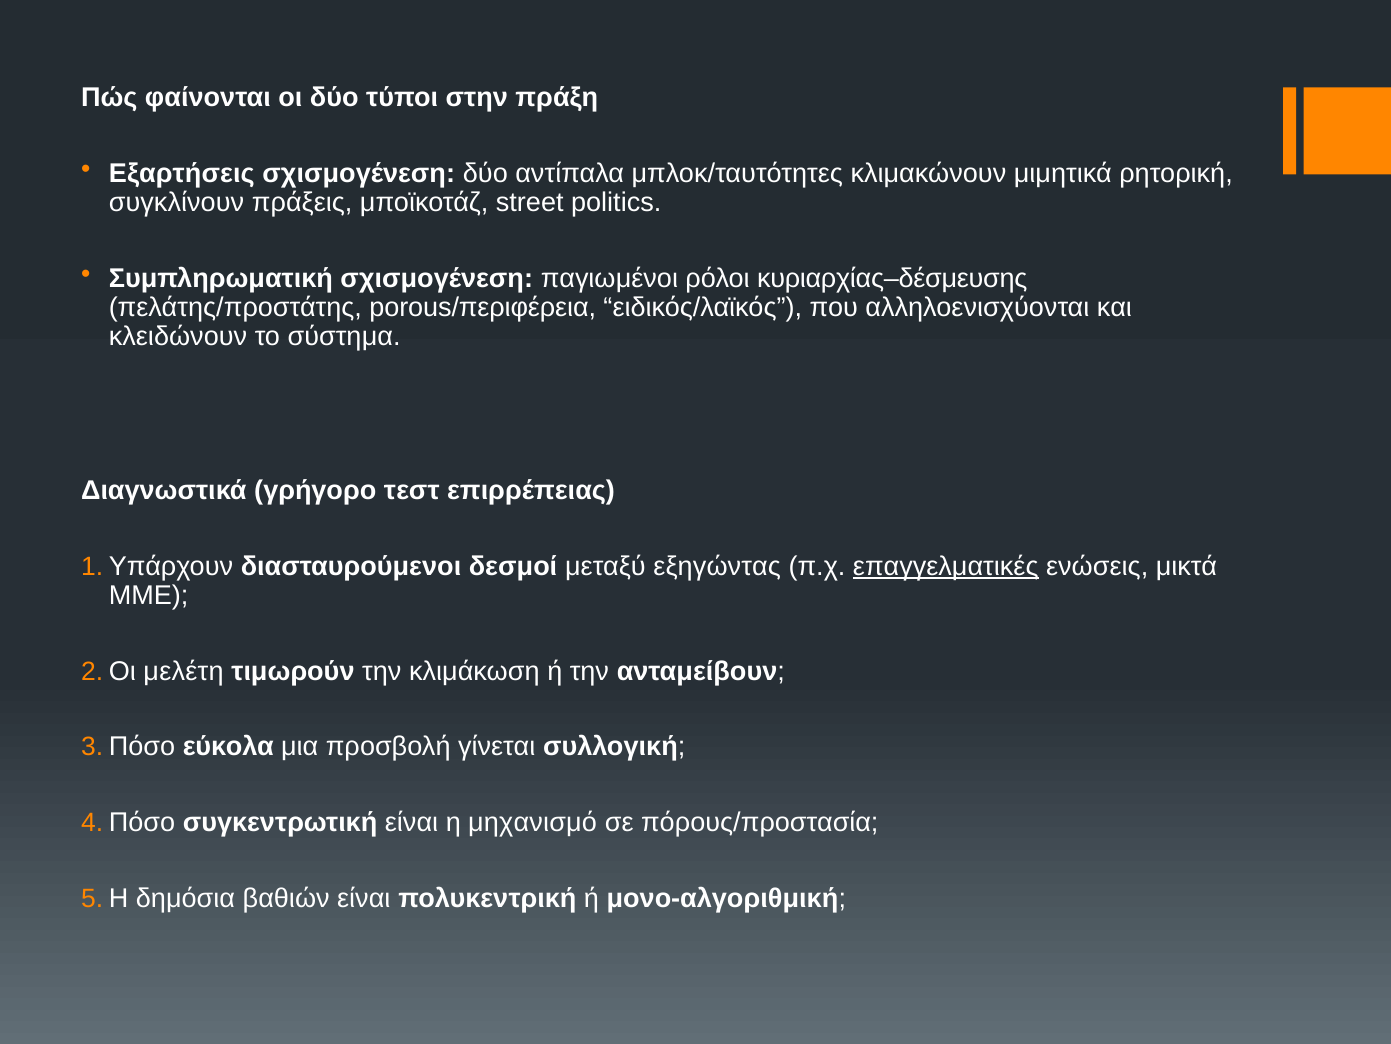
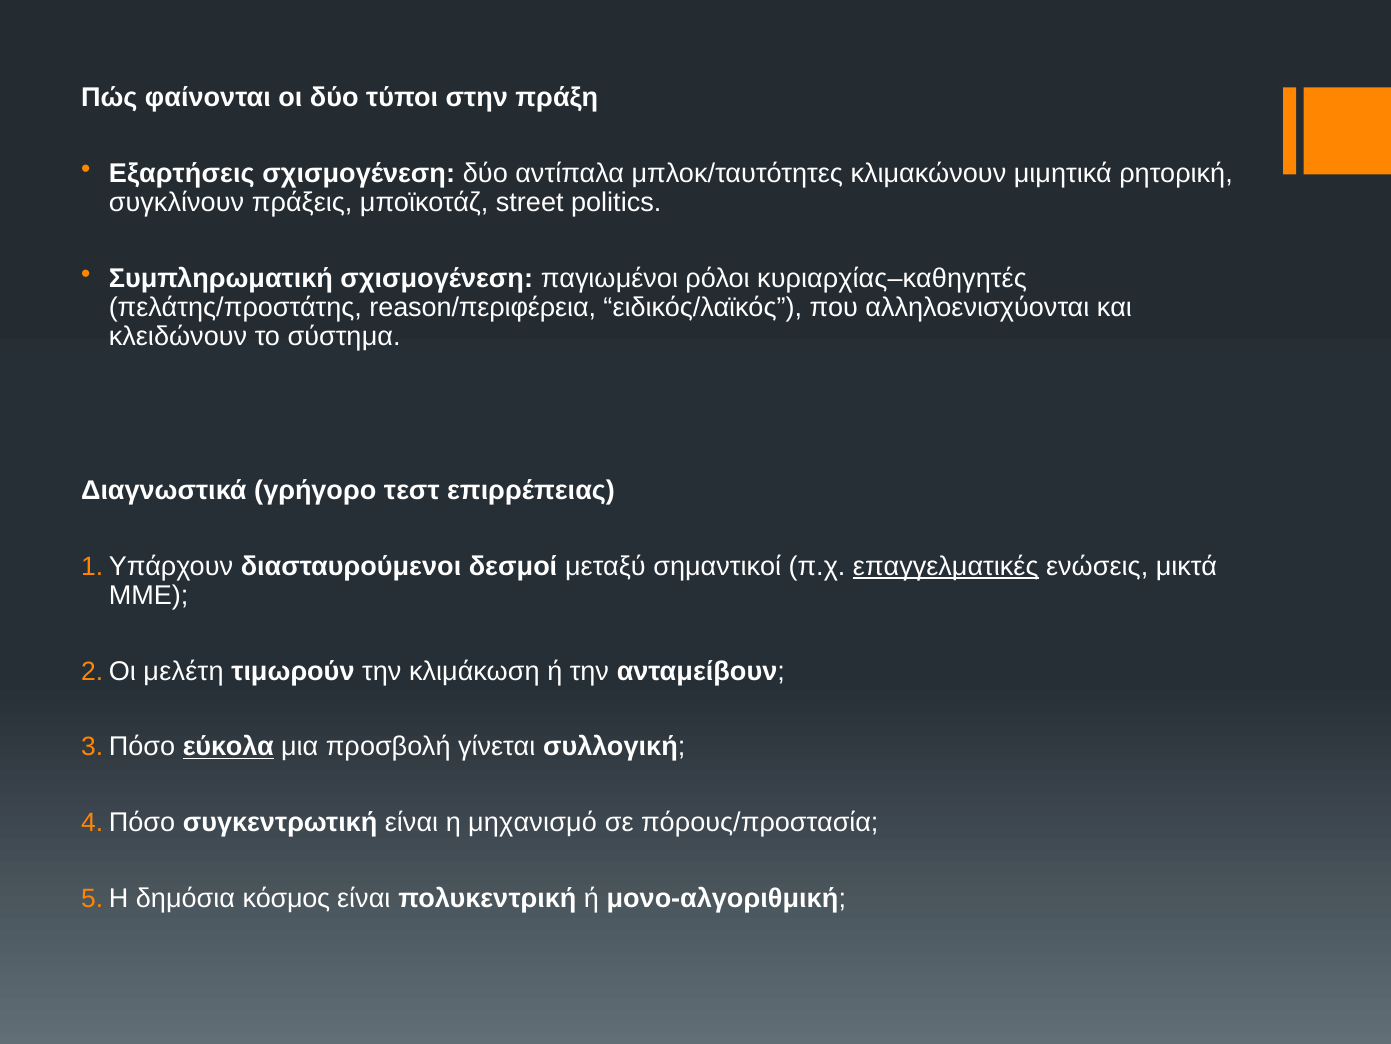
κυριαρχίας–δέσμευσης: κυριαρχίας–δέσμευσης -> κυριαρχίας–καθηγητές (892, 278)
porous/περιφέρεια: porous/περιφέρεια -> reason/περιφέρεια (483, 307)
εξηγώντας: εξηγώντας -> σημαντικοί (717, 566)
εύκολα underline: none -> present (228, 746)
βαθιών: βαθιών -> κόσμος (286, 897)
